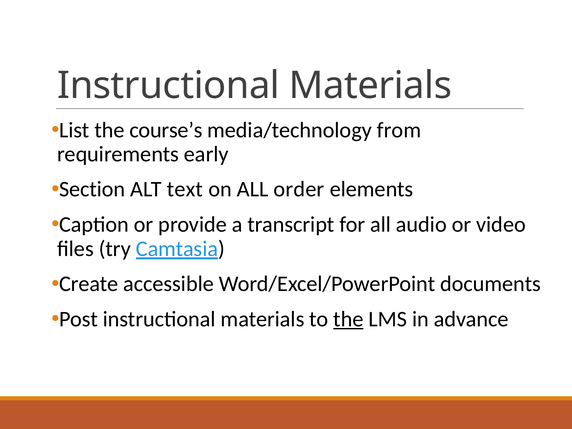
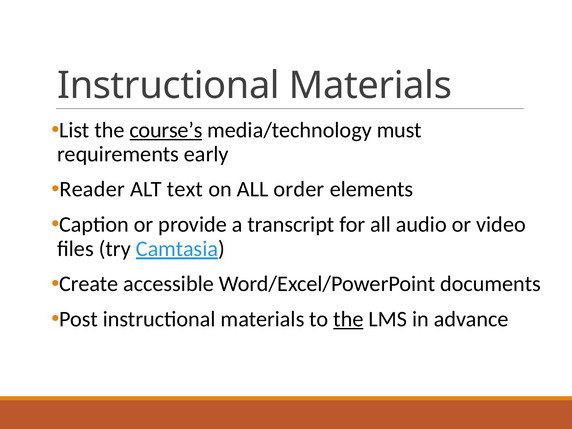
course’s underline: none -> present (166, 130)
from: from -> must (399, 130)
Section: Section -> Reader (92, 189)
